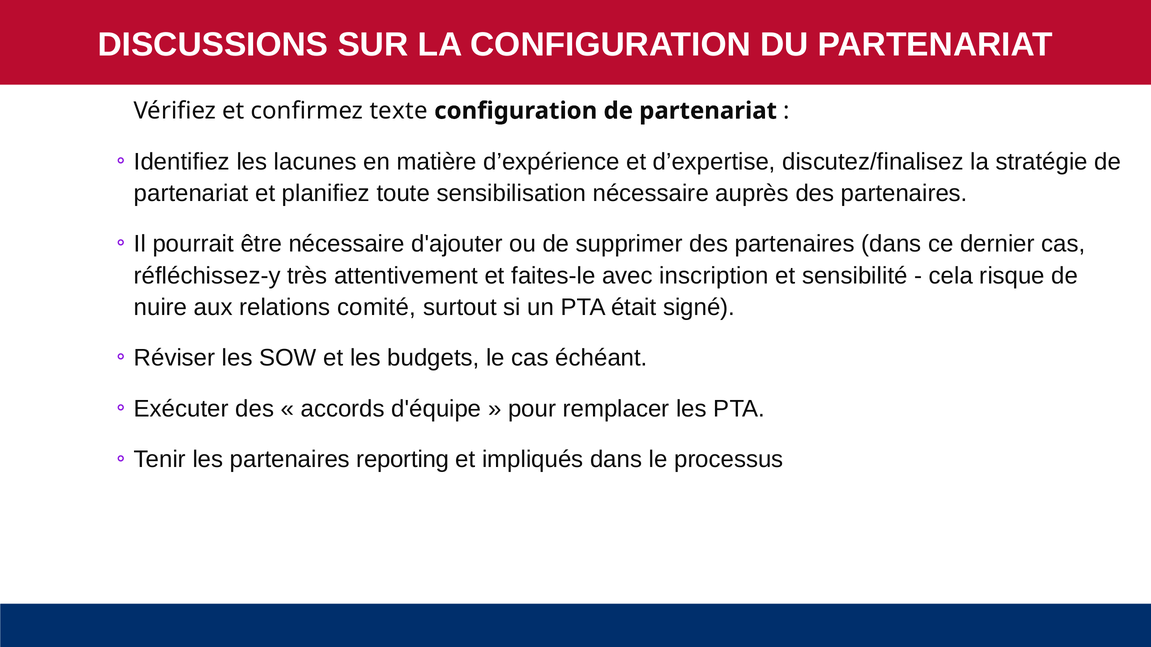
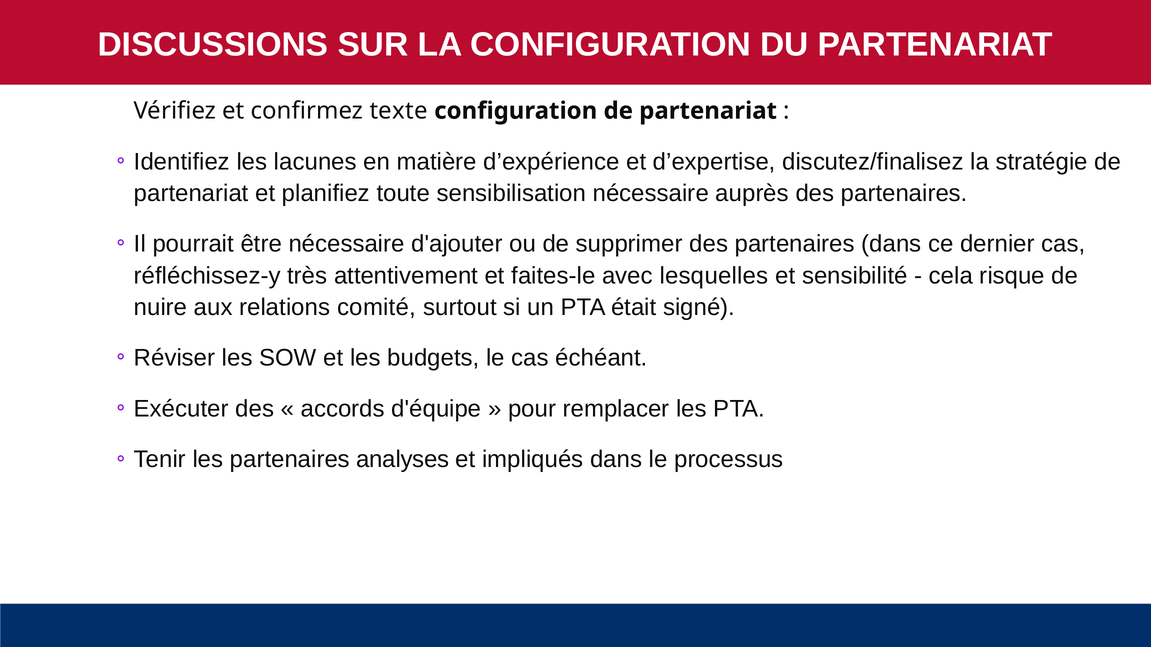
inscription: inscription -> lesquelles (714, 276)
reporting: reporting -> analyses (403, 460)
